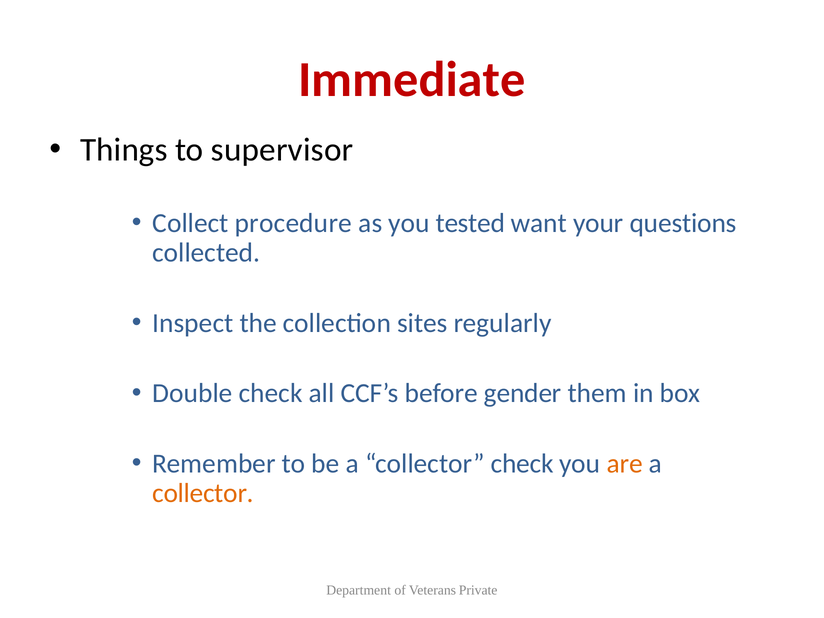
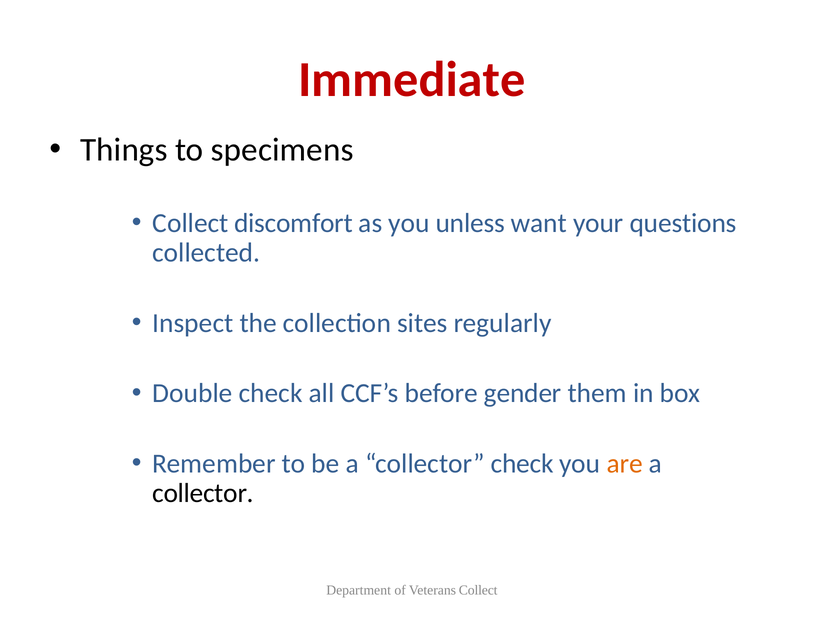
supervisor: supervisor -> specimens (282, 150)
procedure: procedure -> discomfort (294, 223)
tested: tested -> unless (470, 223)
collector colour: orange -> black (203, 493)
Veterans Private: Private -> Collect (478, 590)
